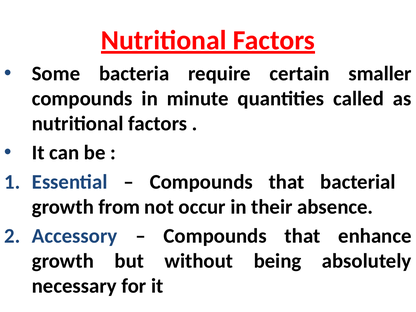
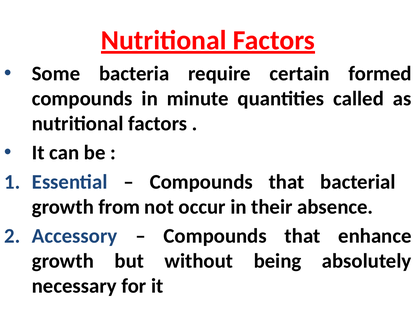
smaller: smaller -> formed (380, 74)
